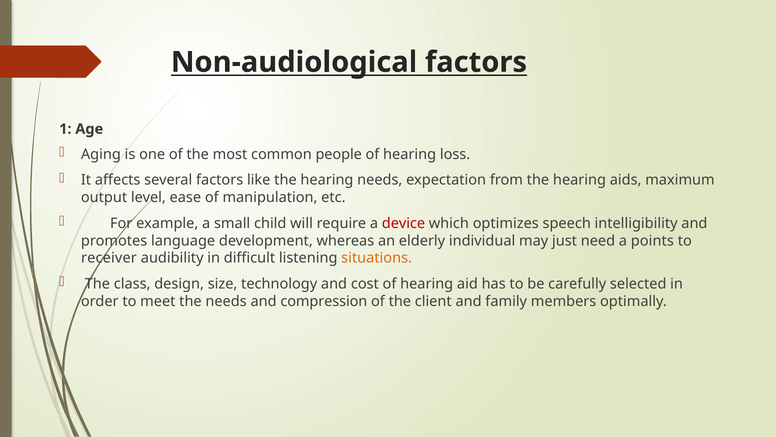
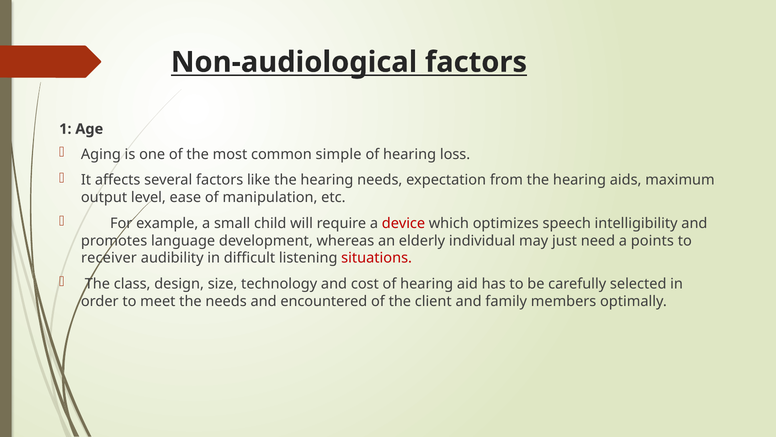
people: people -> simple (339, 154)
situations colour: orange -> red (377, 258)
compression: compression -> encountered (324, 301)
